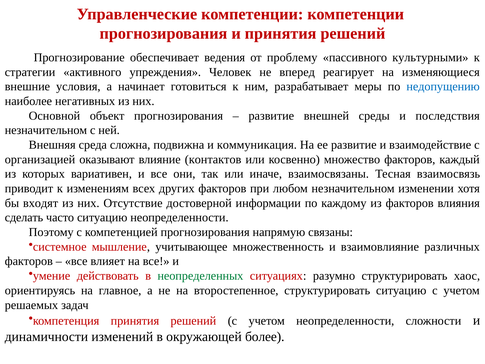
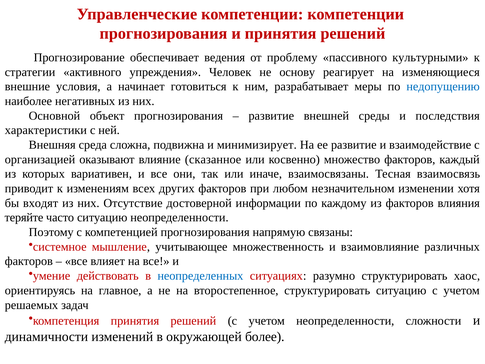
вперед: вперед -> основу (297, 72)
незначительном: незначительном -> характеристики (46, 130)
коммуникация: коммуникация -> минимизирует (257, 145)
контактов: контактов -> сказанное (213, 159)
сделать: сделать -> теряйте (24, 217)
неопределенных colour: green -> blue (200, 276)
